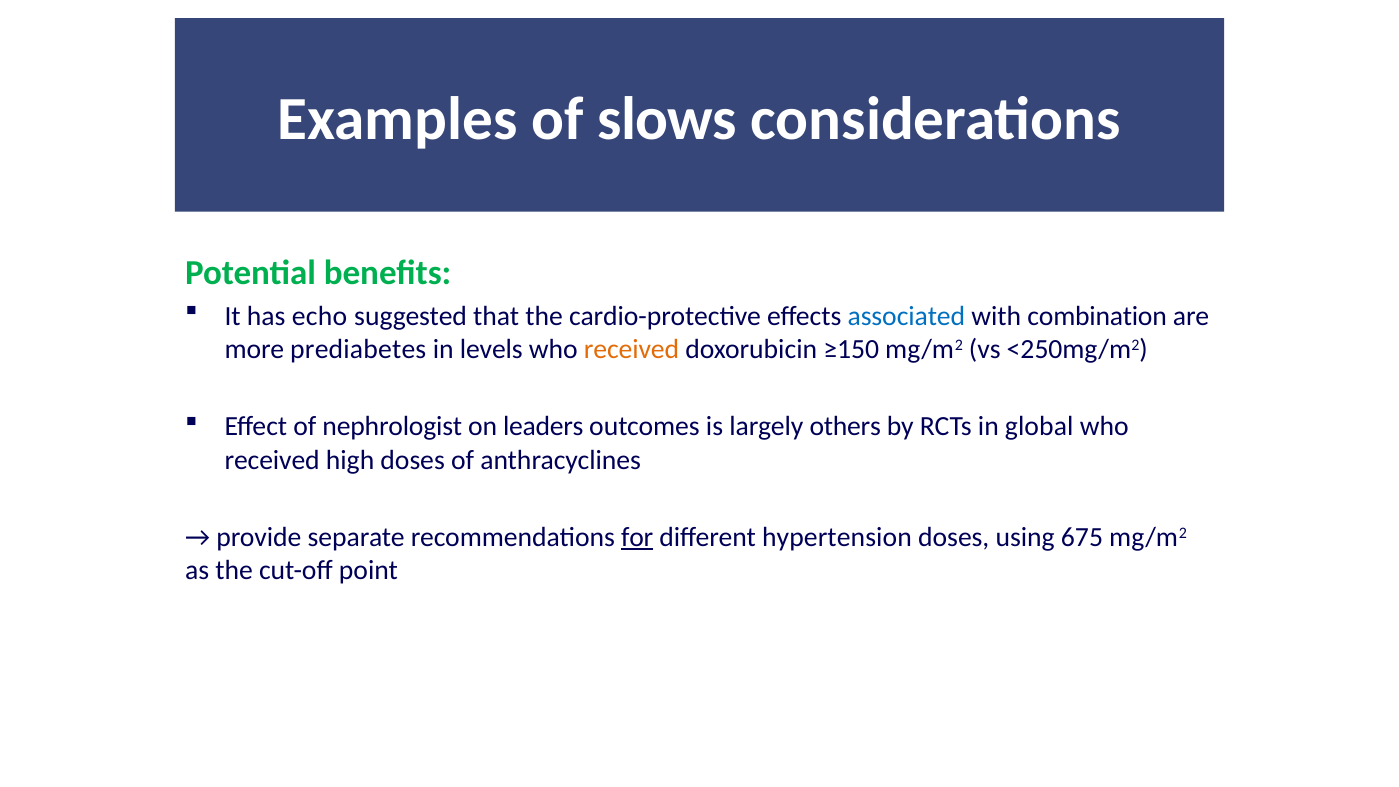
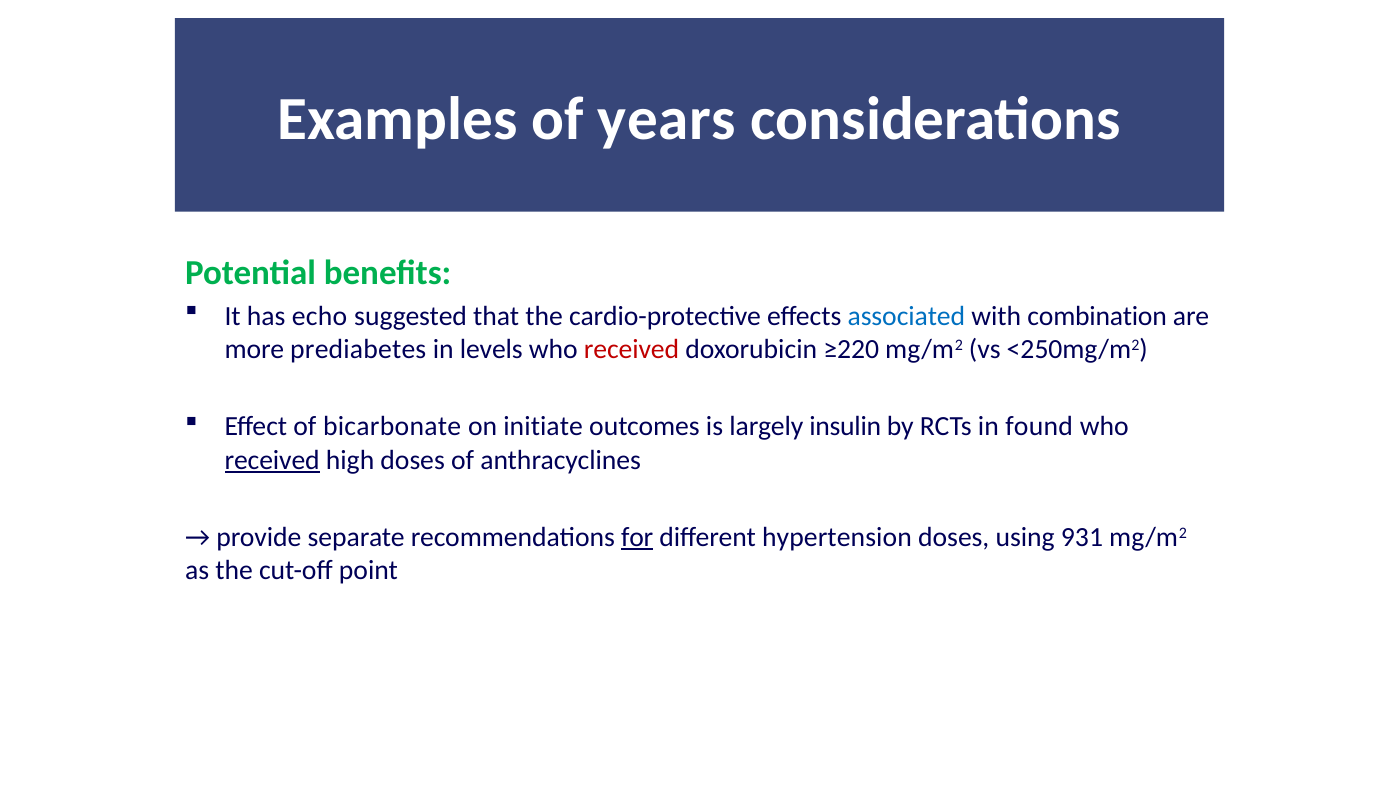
slows: slows -> years (667, 119)
received colour: orange -> red (632, 349)
≥150: ≥150 -> ≥220 (851, 349)
nephrologist: nephrologist -> bicarbonate (392, 427)
leaders: leaders -> initiate (543, 427)
others: others -> insulin (845, 427)
global: global -> found (1039, 427)
received underline: none -> present (272, 460)
675: 675 -> 931 (1082, 537)
